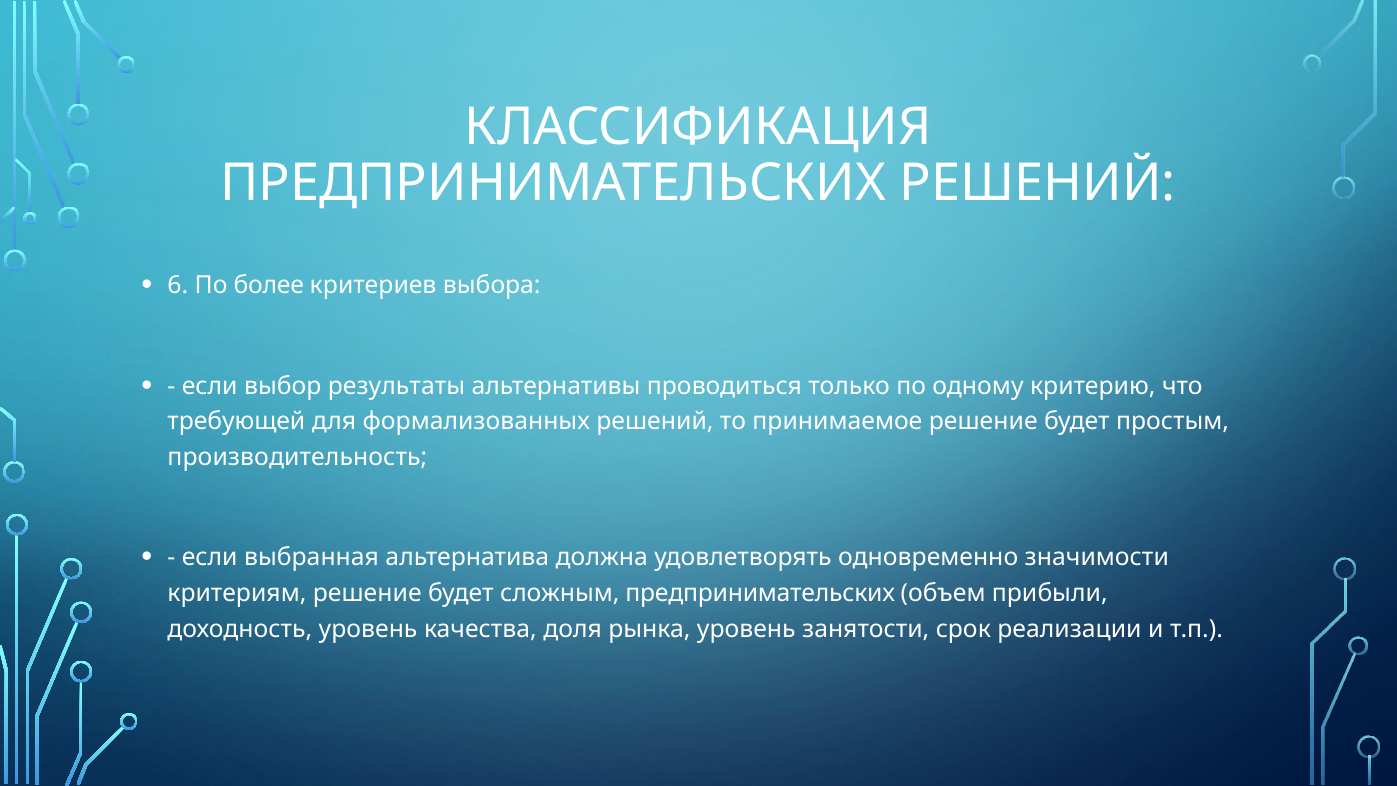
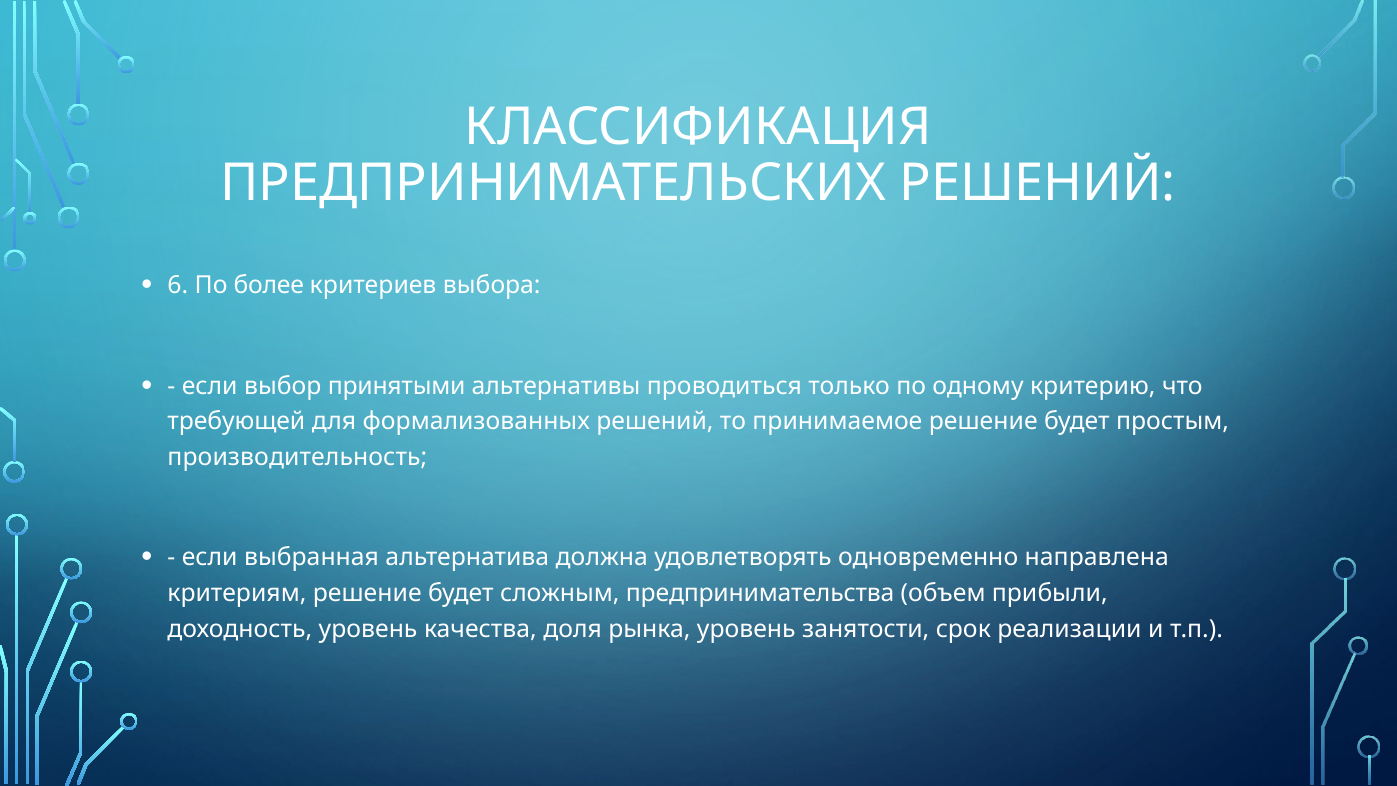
результаты: результаты -> принятыми (397, 386)
значимости: значимости -> направлена (1097, 558)
сложным предпринимательских: предпринимательских -> предпринимательства (760, 593)
